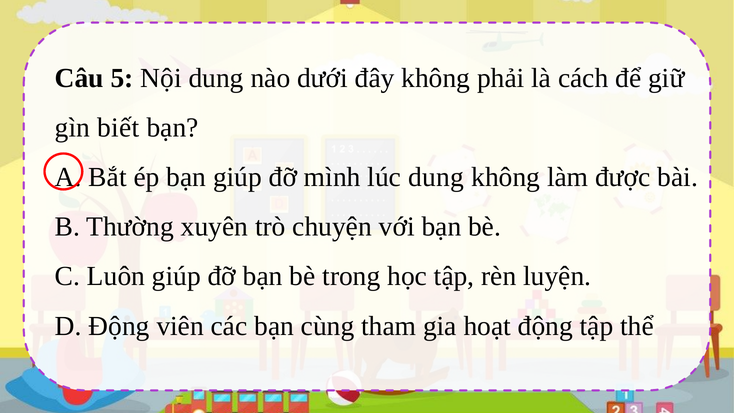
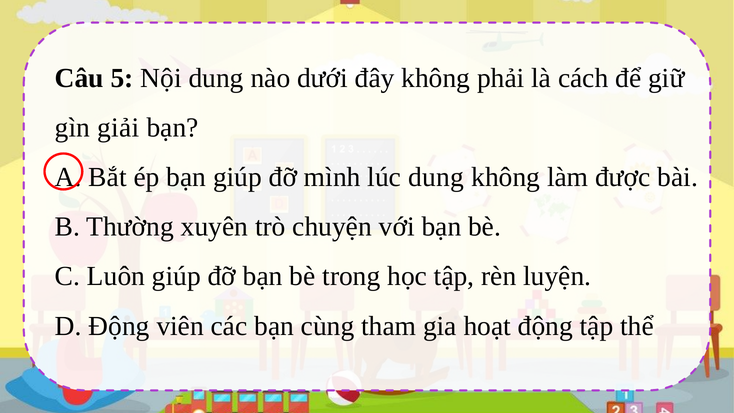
biết: biết -> giải (118, 128)
